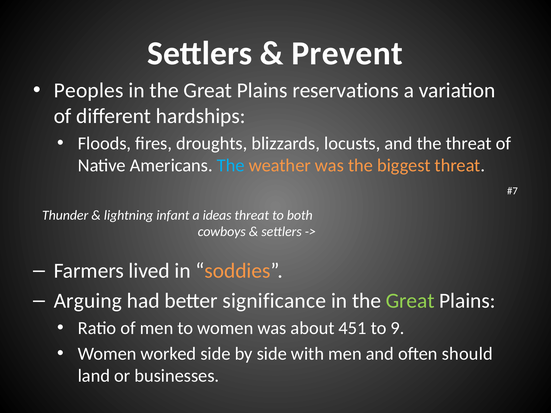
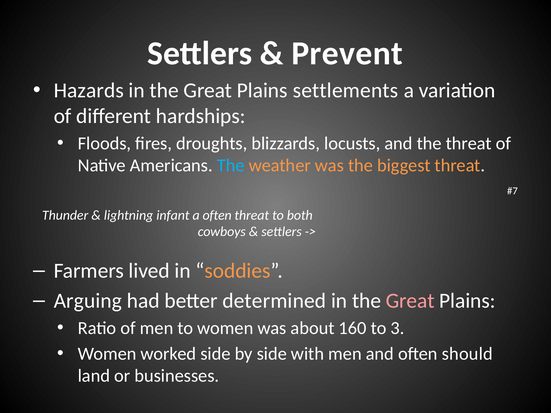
Peoples: Peoples -> Hazards (89, 91)
reservations: reservations -> settlements (346, 91)
a ideas: ideas -> often (217, 215)
significance: significance -> determined (274, 301)
Great colour: light green -> pink (410, 301)
451: 451 -> 160 (353, 328)
9: 9 -> 3 (397, 328)
